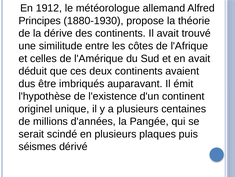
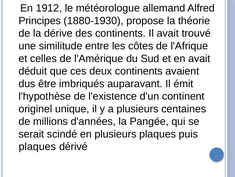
séismes: séismes -> plaques (37, 146)
